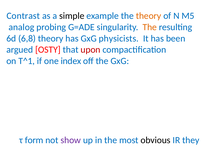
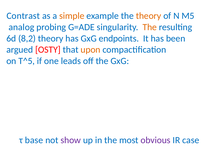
simple colour: black -> orange (72, 16)
6,8: 6,8 -> 8,2 (27, 38)
physicists: physicists -> endpoints (119, 38)
upon colour: red -> orange (91, 50)
T^1: T^1 -> T^5 (27, 61)
index: index -> leads (71, 61)
form: form -> base (34, 140)
obvious colour: black -> purple (156, 140)
they: they -> case (191, 140)
